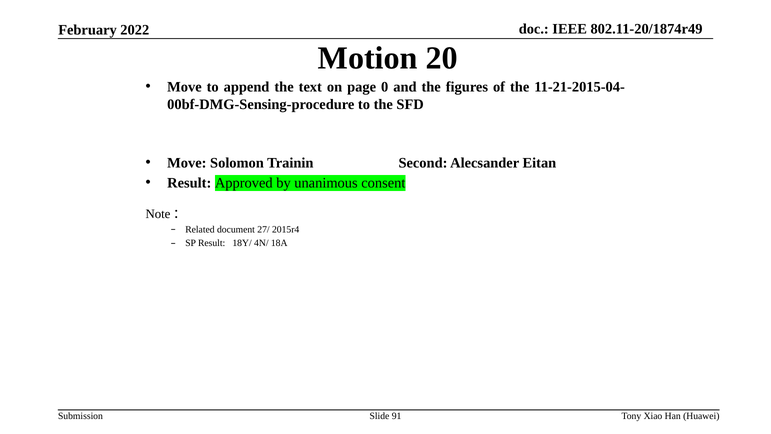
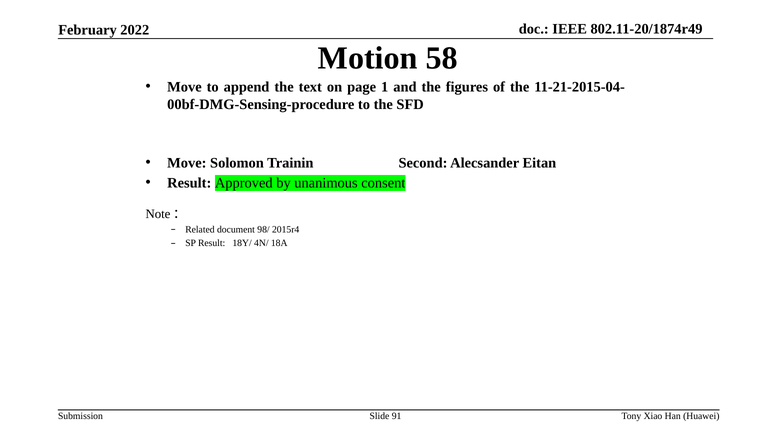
20: 20 -> 58 (442, 58)
0: 0 -> 1 (385, 87)
27/: 27/ -> 98/ (263, 229)
